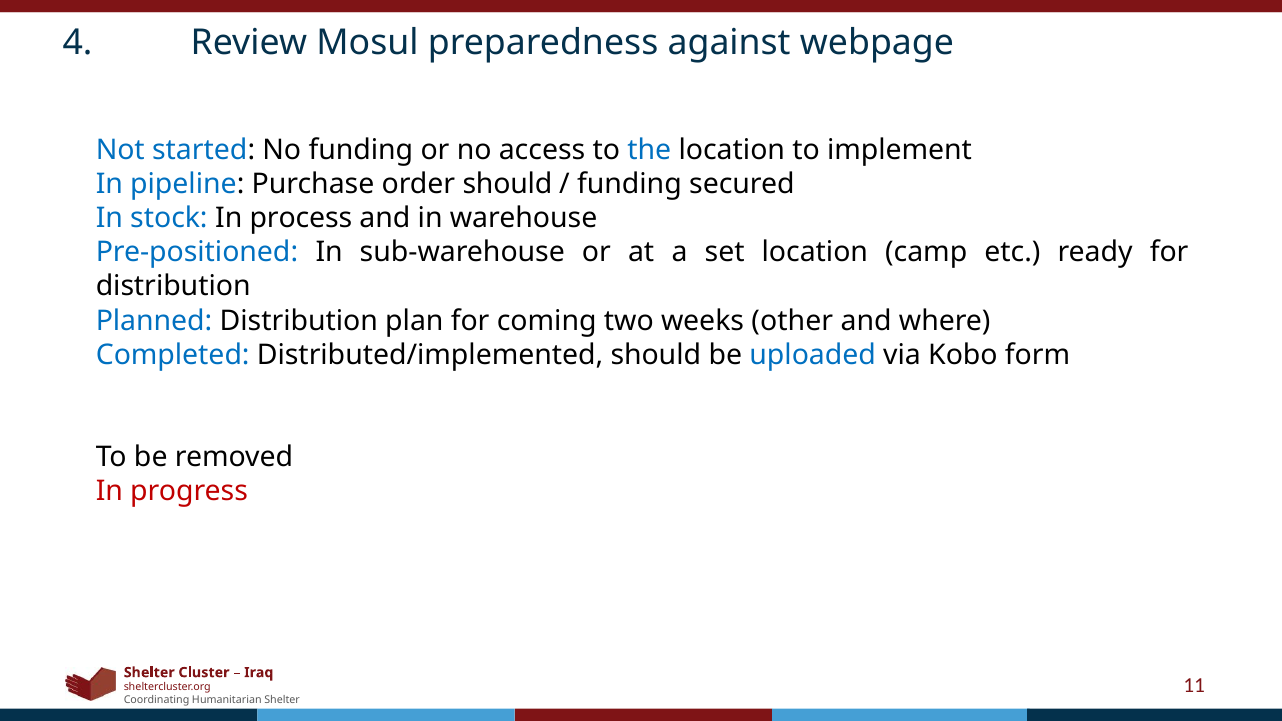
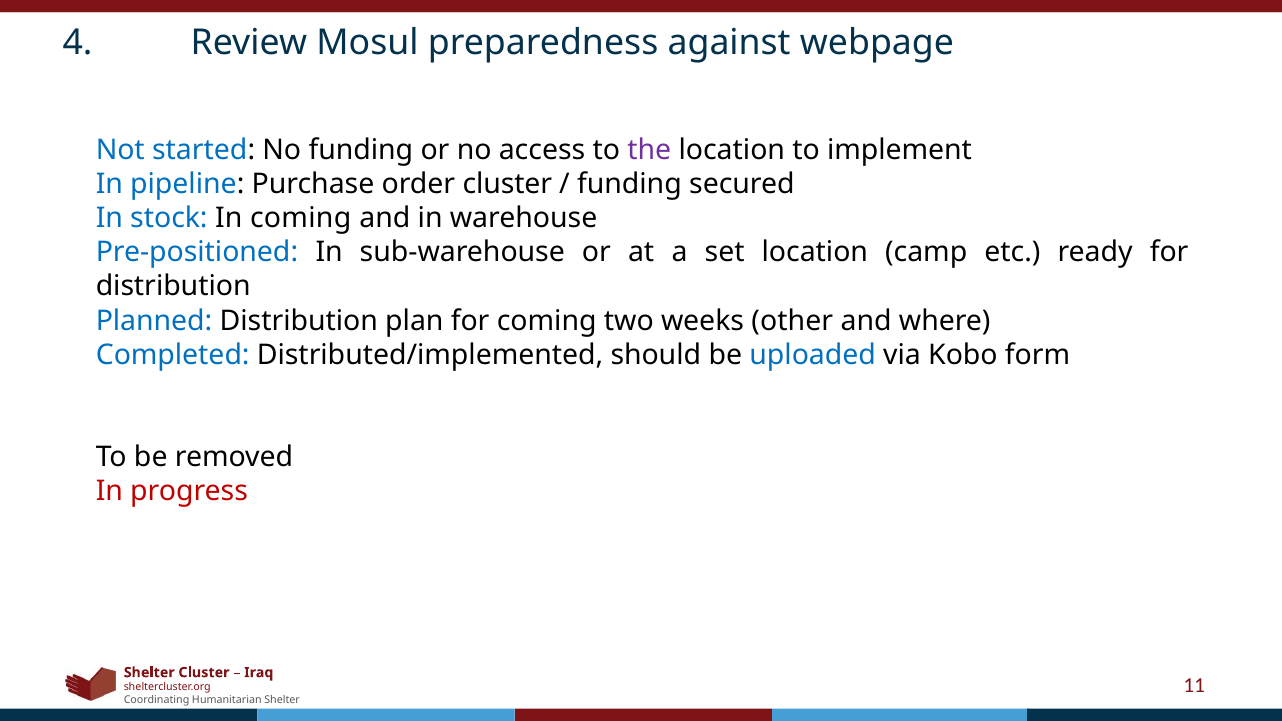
the colour: blue -> purple (649, 150)
order should: should -> cluster (507, 184)
In process: process -> coming (301, 218)
